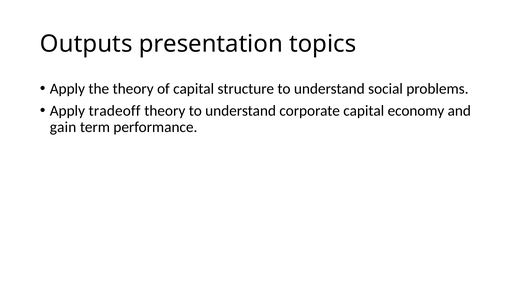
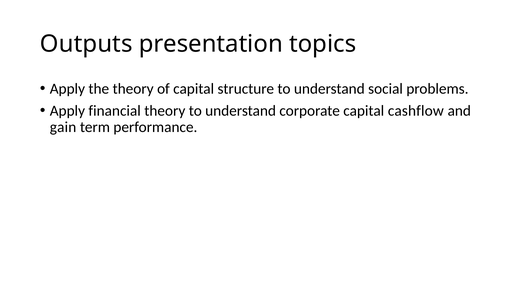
tradeoff: tradeoff -> financial (115, 111)
economy: economy -> cashflow (416, 111)
